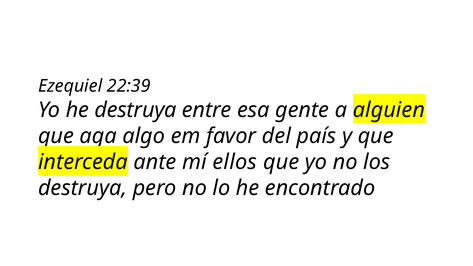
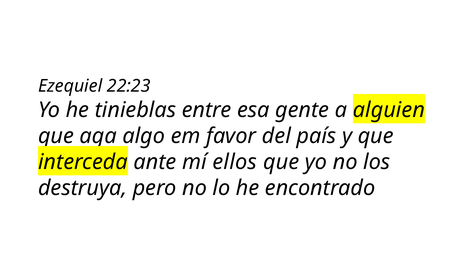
22:39: 22:39 -> 22:23 (129, 86)
he destruya: destruya -> tinieblas (135, 110)
